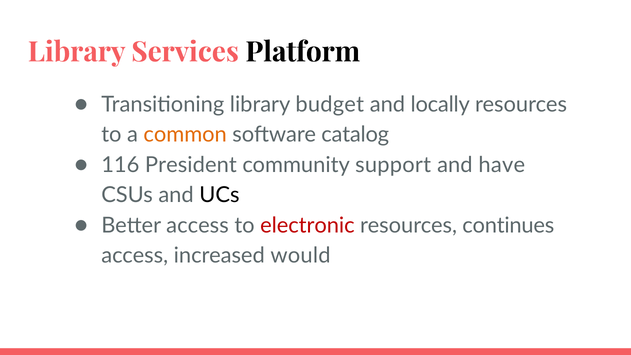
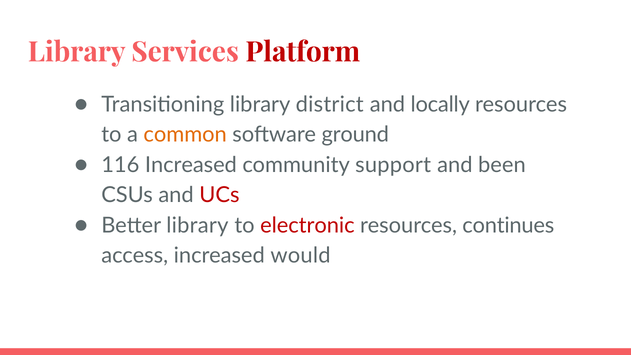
Platform colour: black -> red (303, 52)
budget: budget -> district (330, 104)
catalog: catalog -> ground (355, 135)
116 President: President -> Increased (191, 165)
have: have -> been (502, 165)
UCs colour: black -> red (219, 195)
Better access: access -> library (197, 225)
